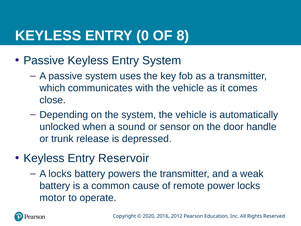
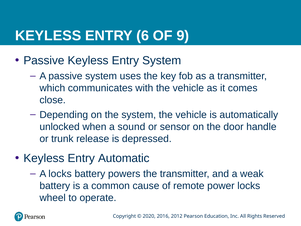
0: 0 -> 6 (143, 36)
8: 8 -> 9 (183, 36)
Reservoir: Reservoir -> Automatic (124, 158)
motor: motor -> wheel (53, 198)
